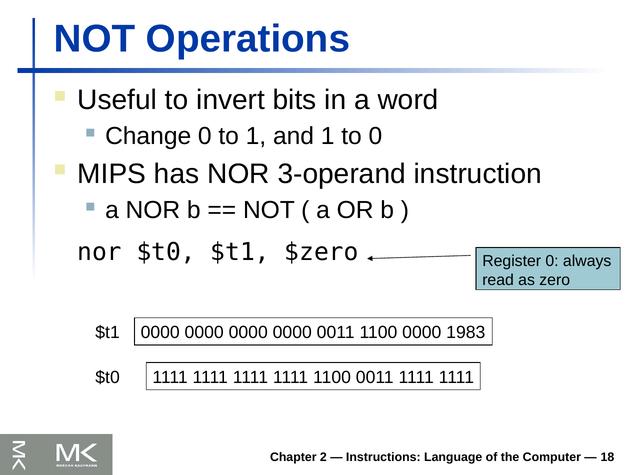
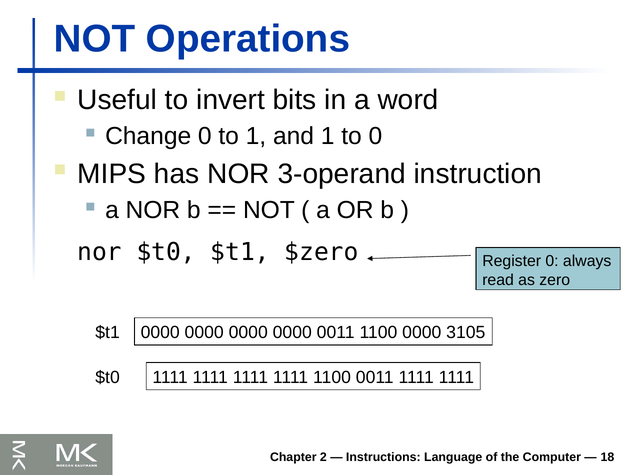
1983: 1983 -> 3105 (466, 332)
